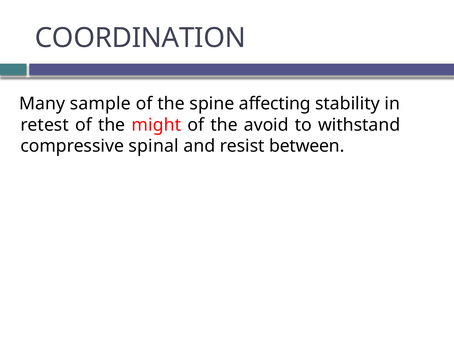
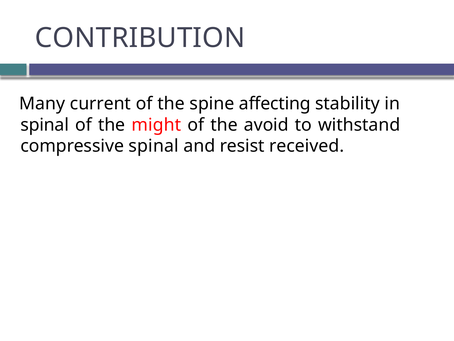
COORDINATION: COORDINATION -> CONTRIBUTION (140, 38)
sample: sample -> current (100, 104)
retest: retest -> spinal (45, 125)
between: between -> received (307, 146)
